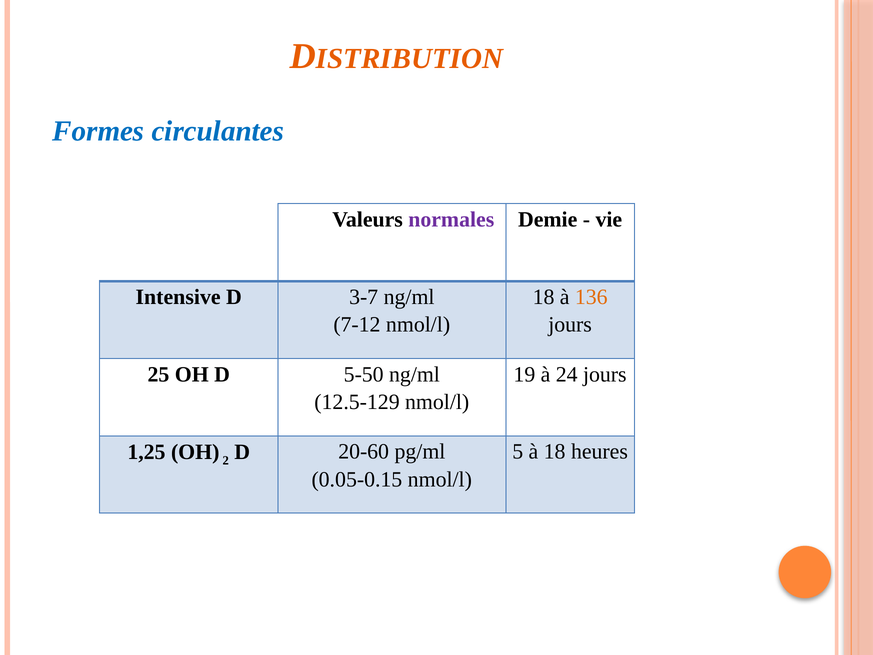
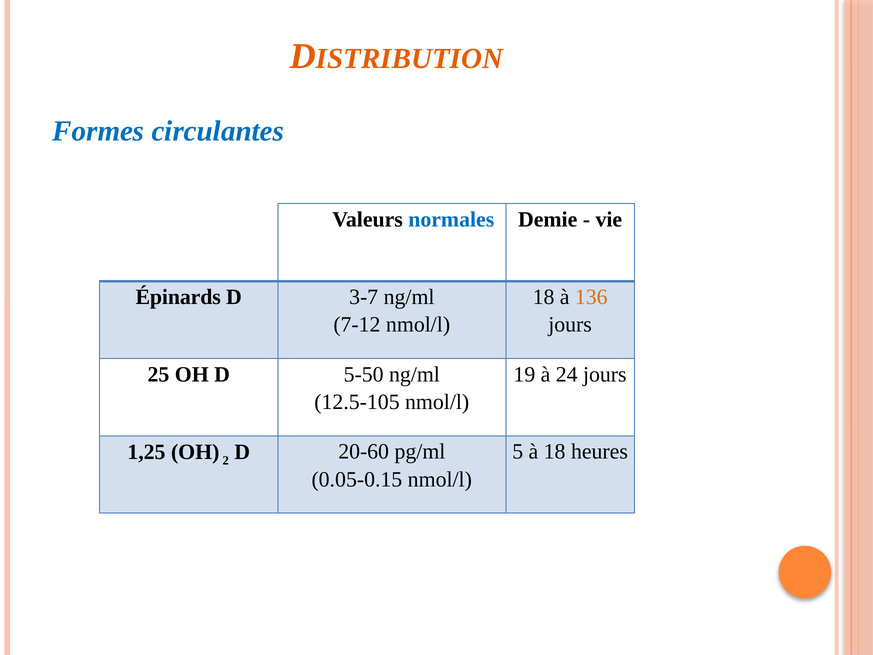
normales colour: purple -> blue (451, 220)
Intensive: Intensive -> Épinards (178, 297)
12.5-129: 12.5-129 -> 12.5-105 (357, 402)
